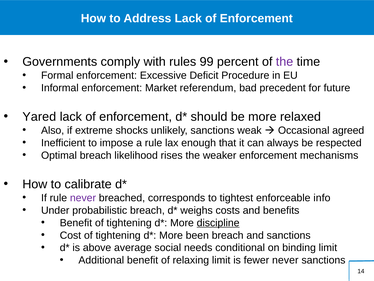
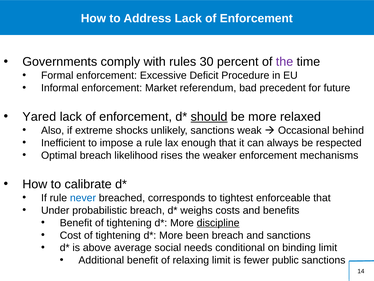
99: 99 -> 30 (207, 62)
should underline: none -> present (209, 117)
agreed: agreed -> behind (348, 130)
never colour: purple -> blue (83, 197)
enforceable info: info -> that (322, 197)
fewer never: never -> public (285, 260)
